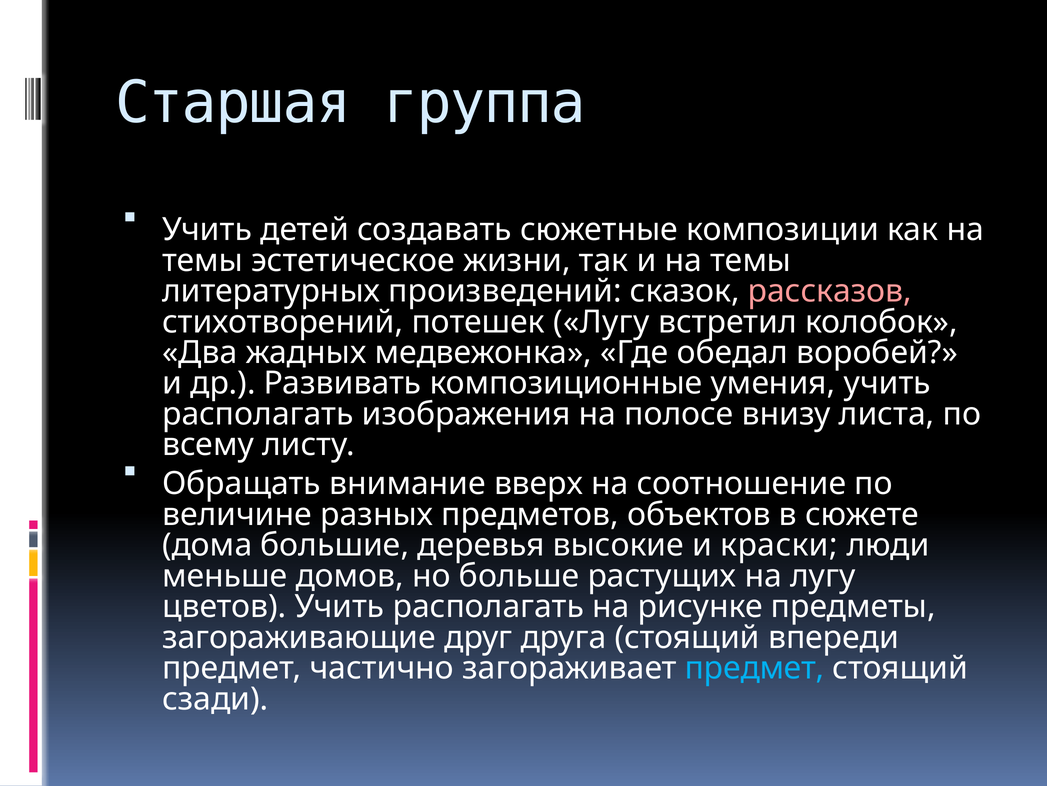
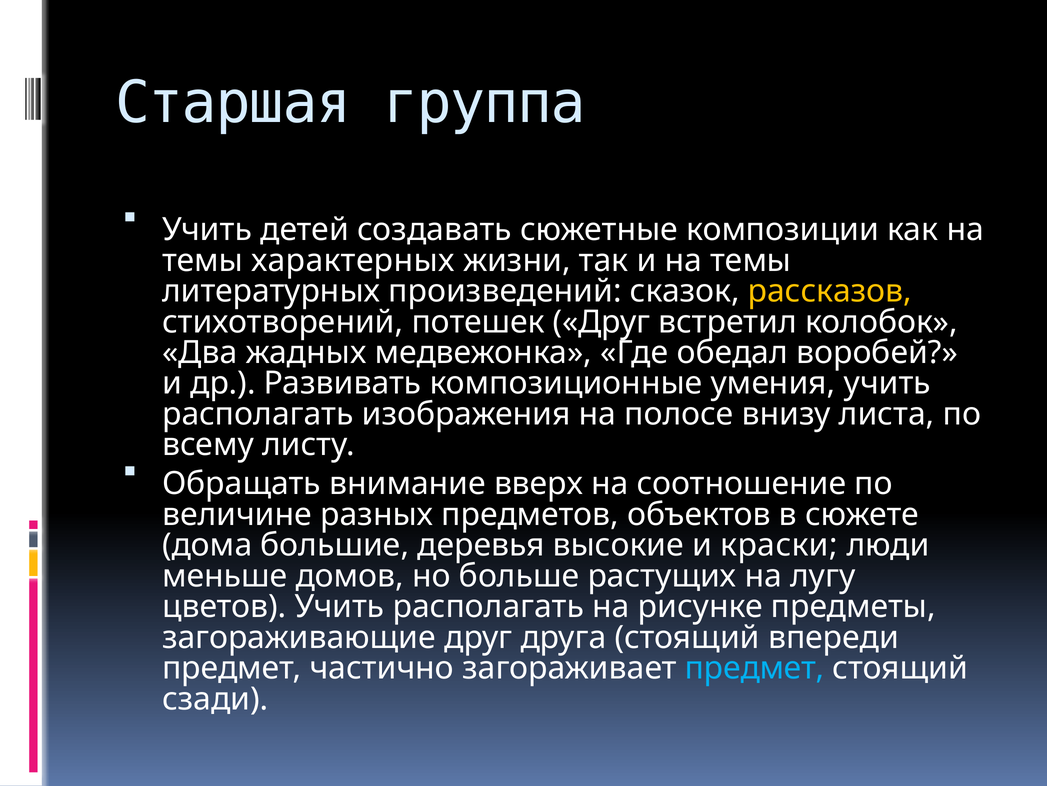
эстетическое: эстетическое -> характерных (353, 260)
рассказов colour: pink -> yellow (830, 291)
потешек Лугу: Лугу -> Друг (602, 322)
